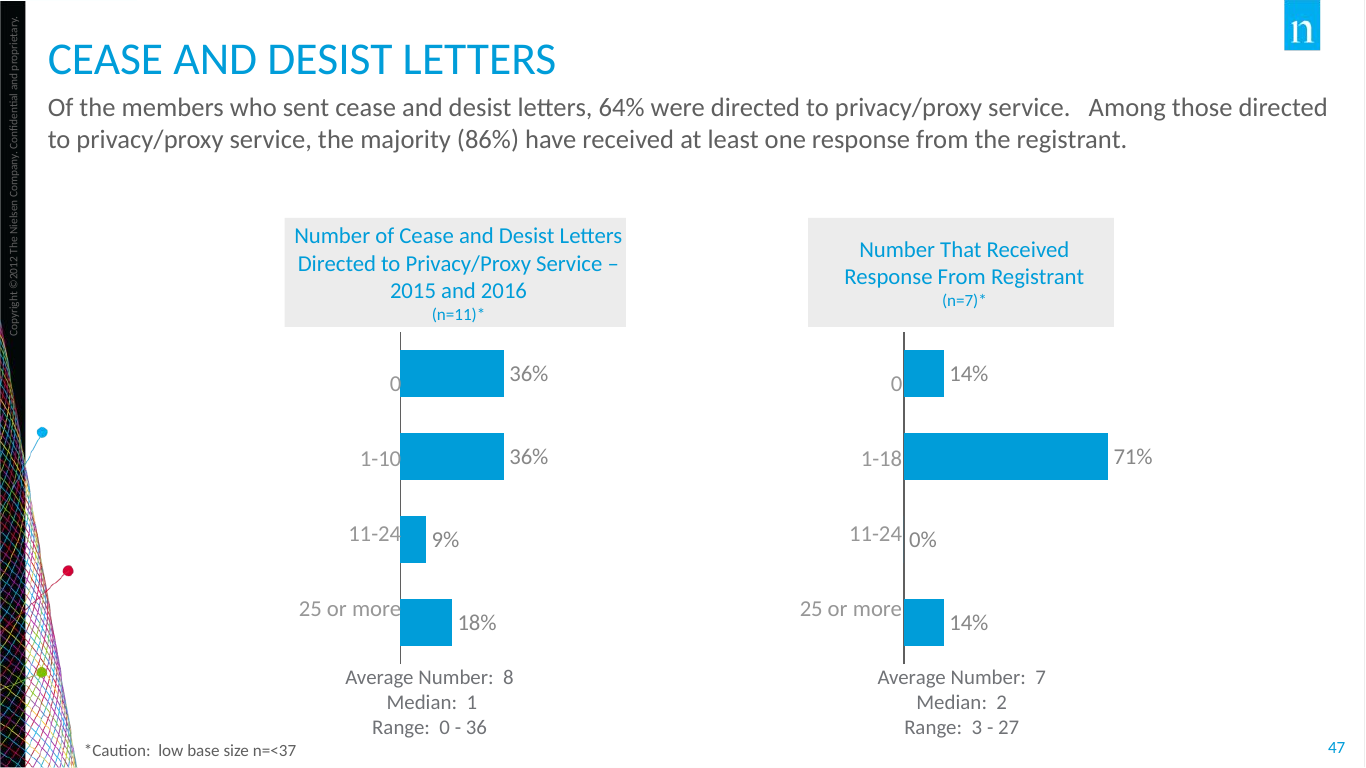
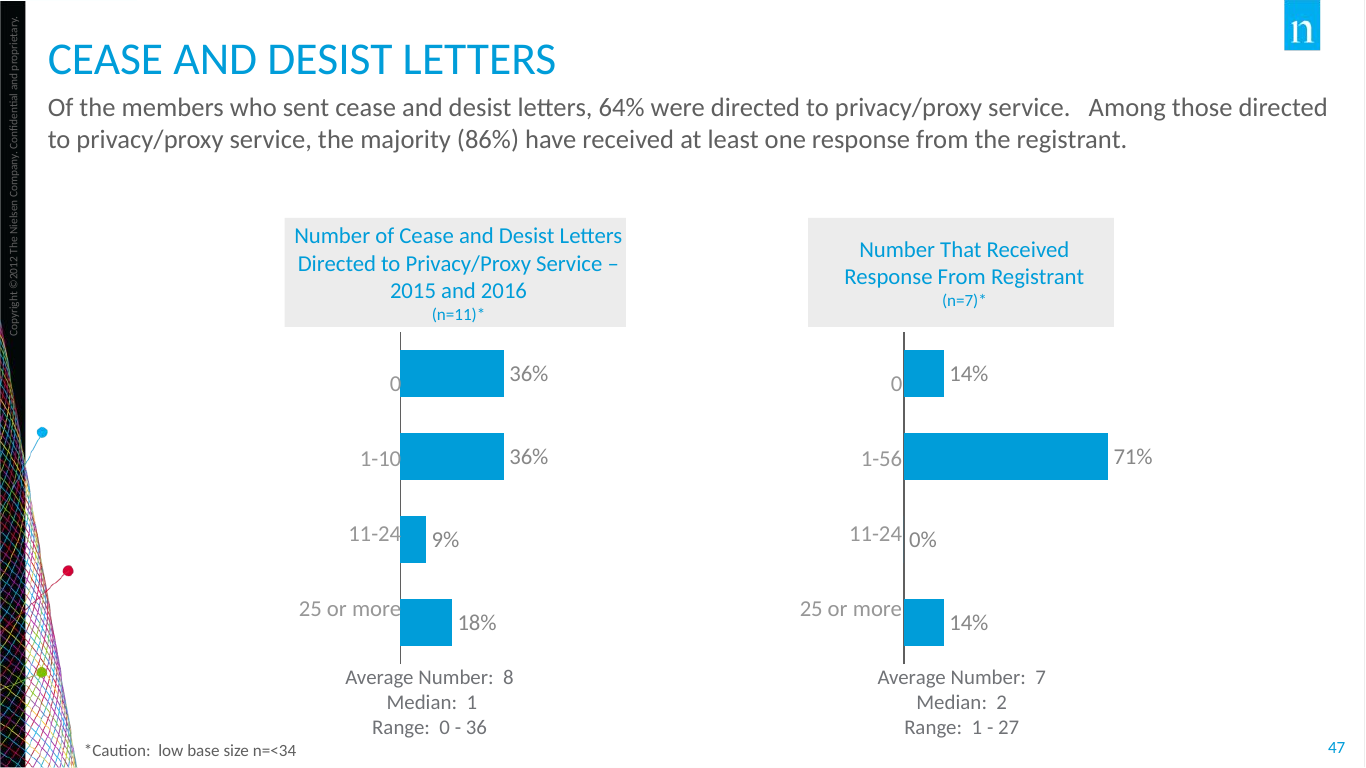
1-18: 1-18 -> 1-56 (881, 459)
Range 3: 3 -> 1 (977, 728)
n=<37: n=<37 -> n=<34 (275, 752)
